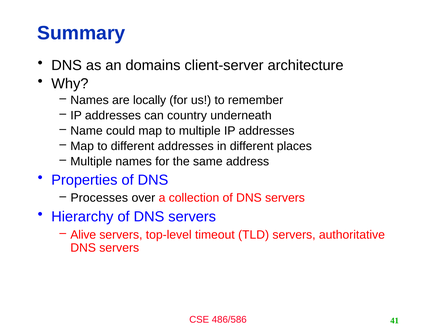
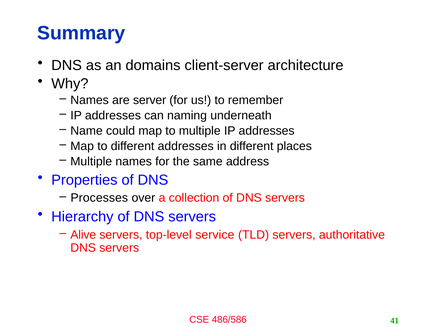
locally: locally -> server (150, 100)
country: country -> naming (187, 116)
timeout: timeout -> service (215, 235)
